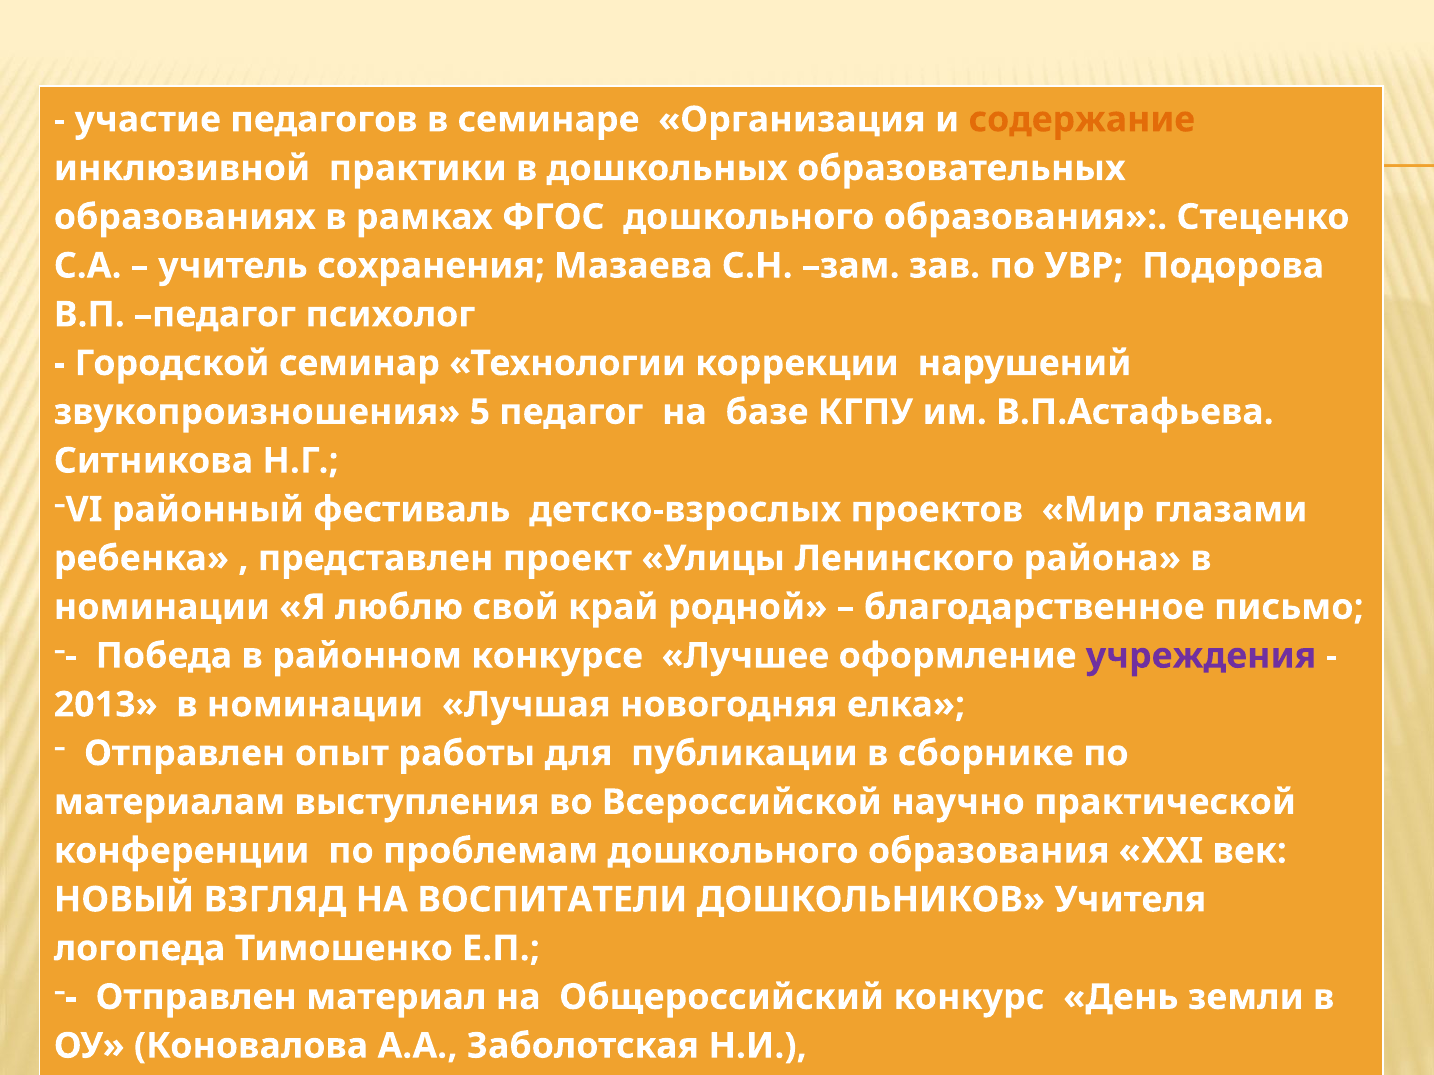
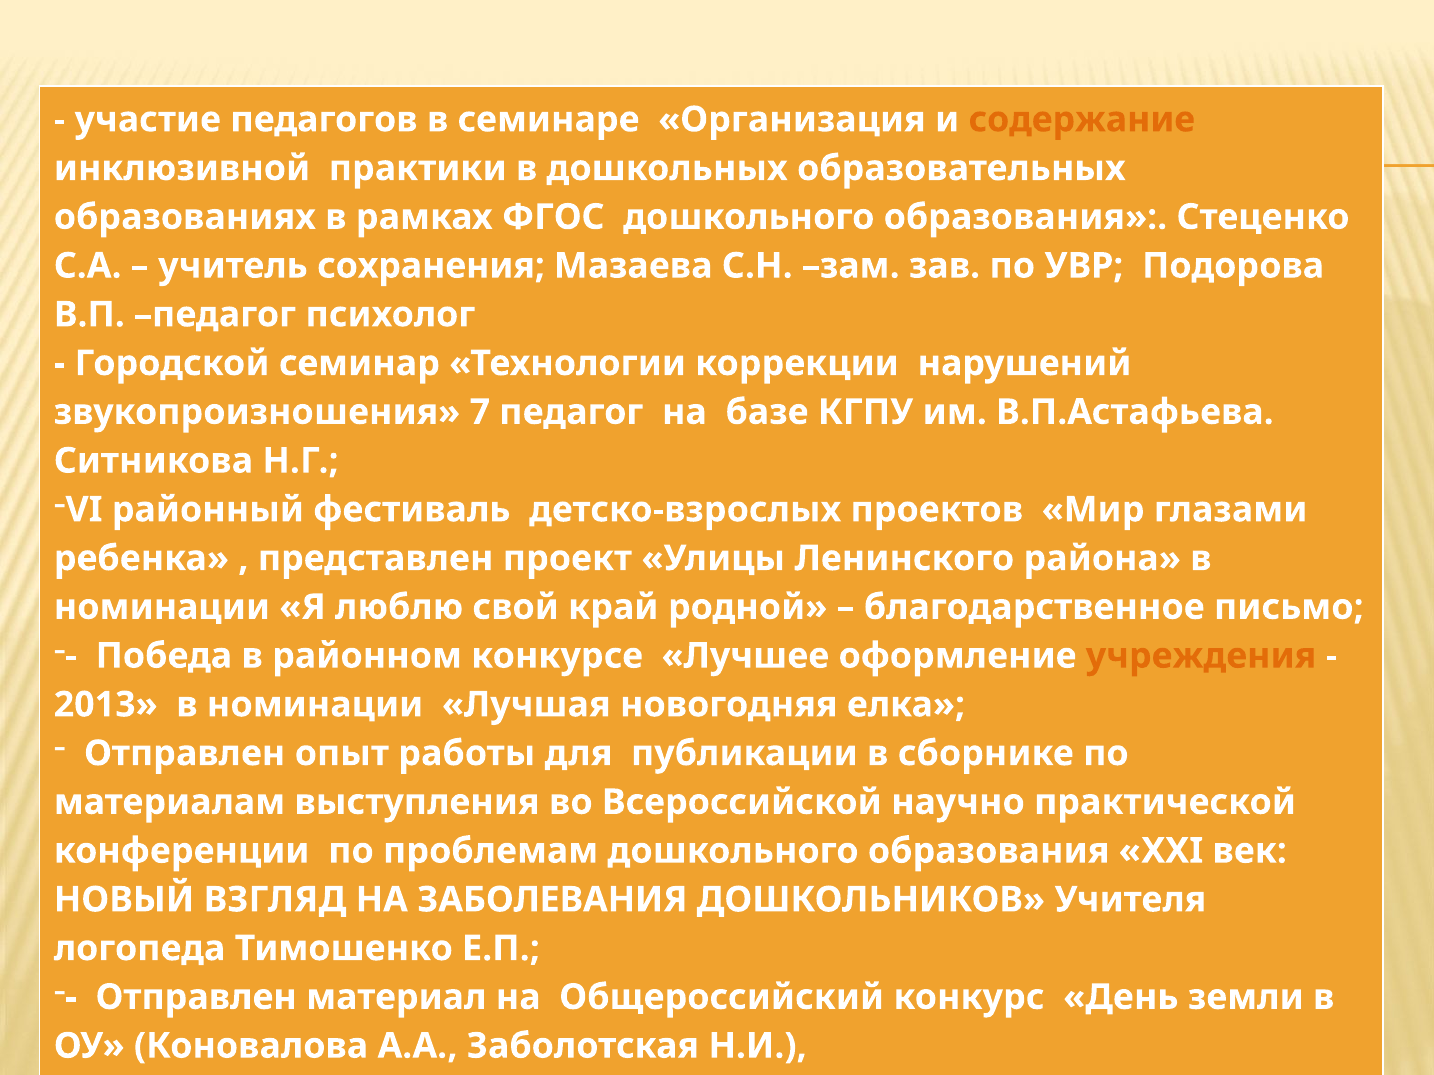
5: 5 -> 7 (480, 412)
учреждения colour: purple -> orange (1201, 656)
ВОСПИТАТЕЛИ: ВОСПИТАТЕЛИ -> ЗАБОЛЕВАНИЯ (552, 900)
